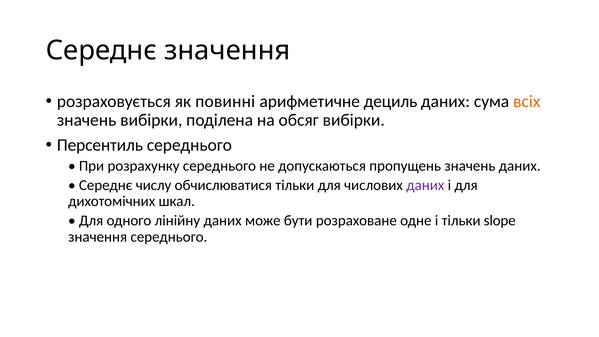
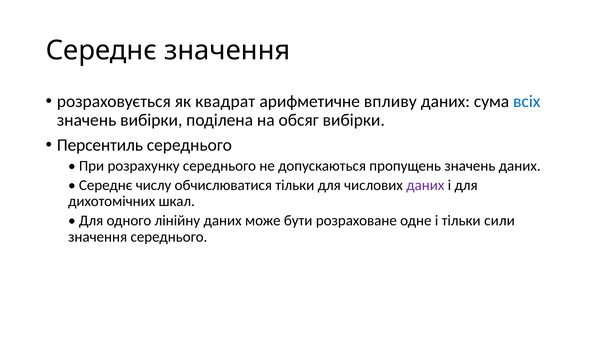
повинні: повинні -> квадрат (225, 101)
дециль: дециль -> впливу (390, 101)
всіх colour: orange -> blue (527, 101)
slope: slope -> сили (500, 221)
